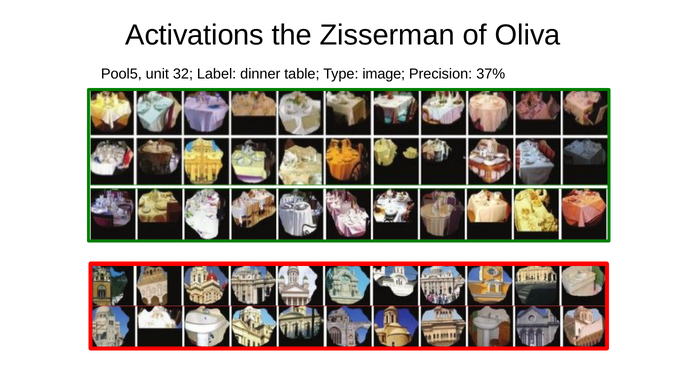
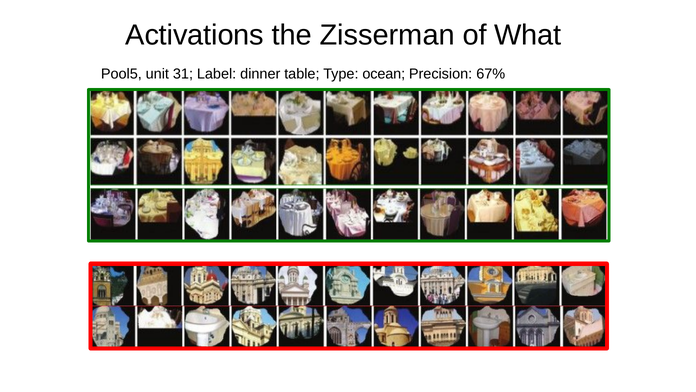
Oliva: Oliva -> What (528, 35)
32: 32 -> 31 (183, 74)
image: image -> ocean (384, 74)
37%: 37% -> 67% (491, 74)
